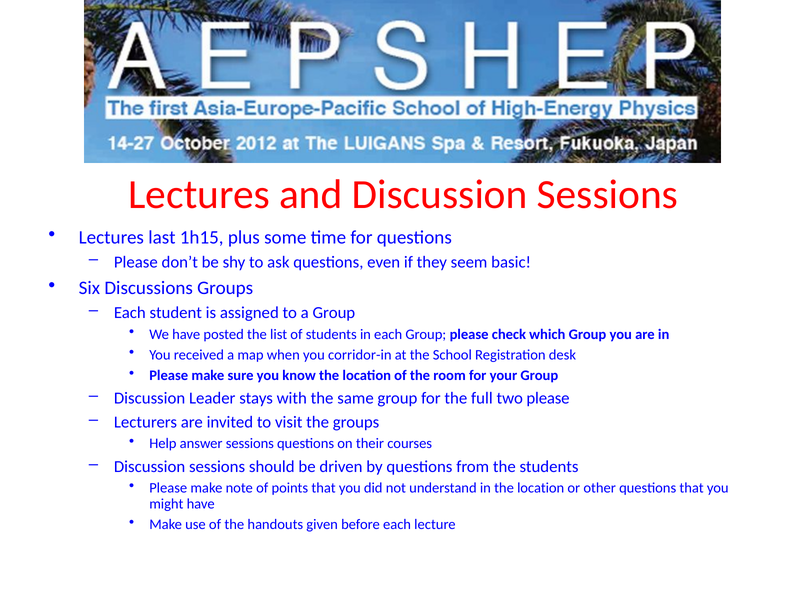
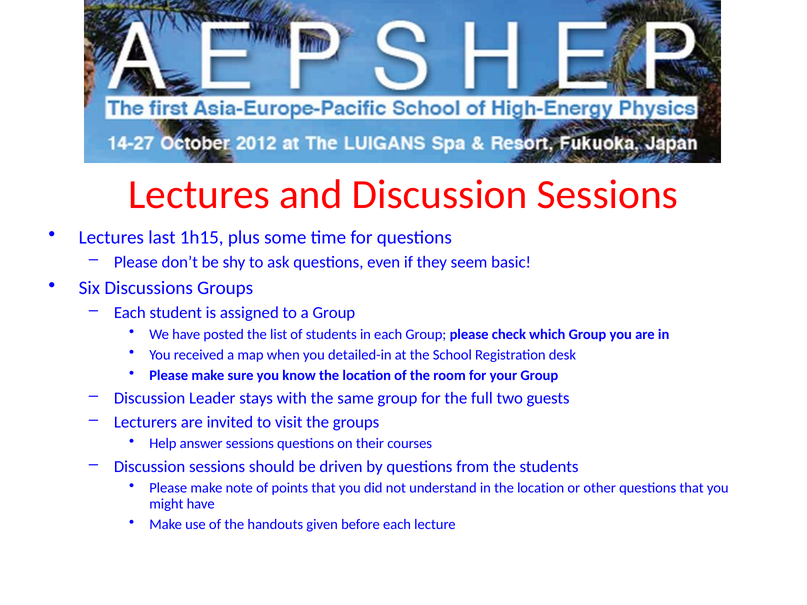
corridor-in: corridor-in -> detailed-in (360, 355)
two please: please -> guests (548, 399)
